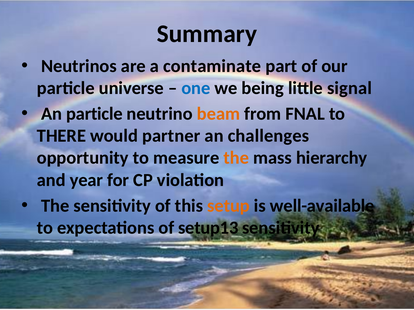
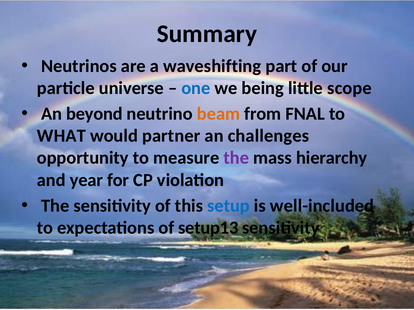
contaminate: contaminate -> waveshifting (212, 66)
signal: signal -> scope (350, 88)
An particle: particle -> beyond (94, 114)
THERE: THERE -> WHAT (61, 136)
the colour: orange -> purple (236, 158)
setup colour: orange -> blue (228, 206)
well-available: well-available -> well-included (322, 206)
